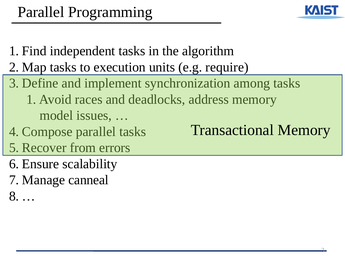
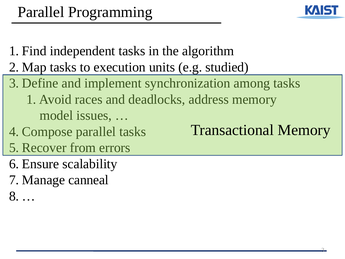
require: require -> studied (227, 67)
